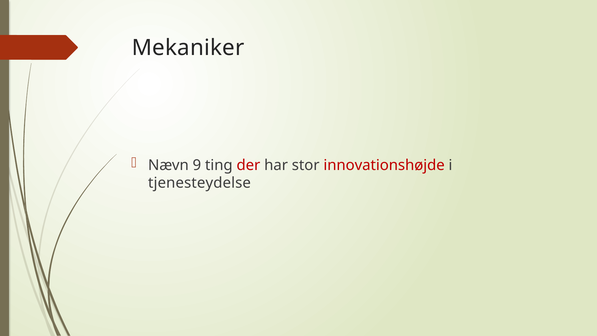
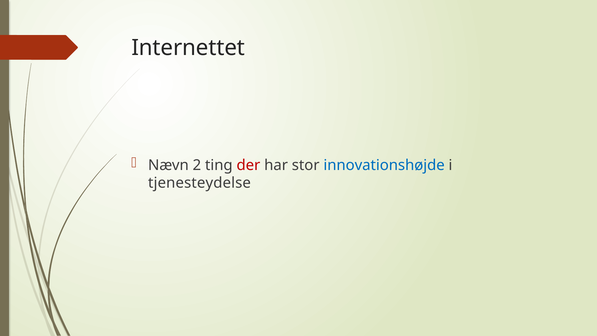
Mekaniker: Mekaniker -> Internettet (188, 48)
9: 9 -> 2 (197, 165)
innovationshøjde colour: red -> blue (384, 165)
